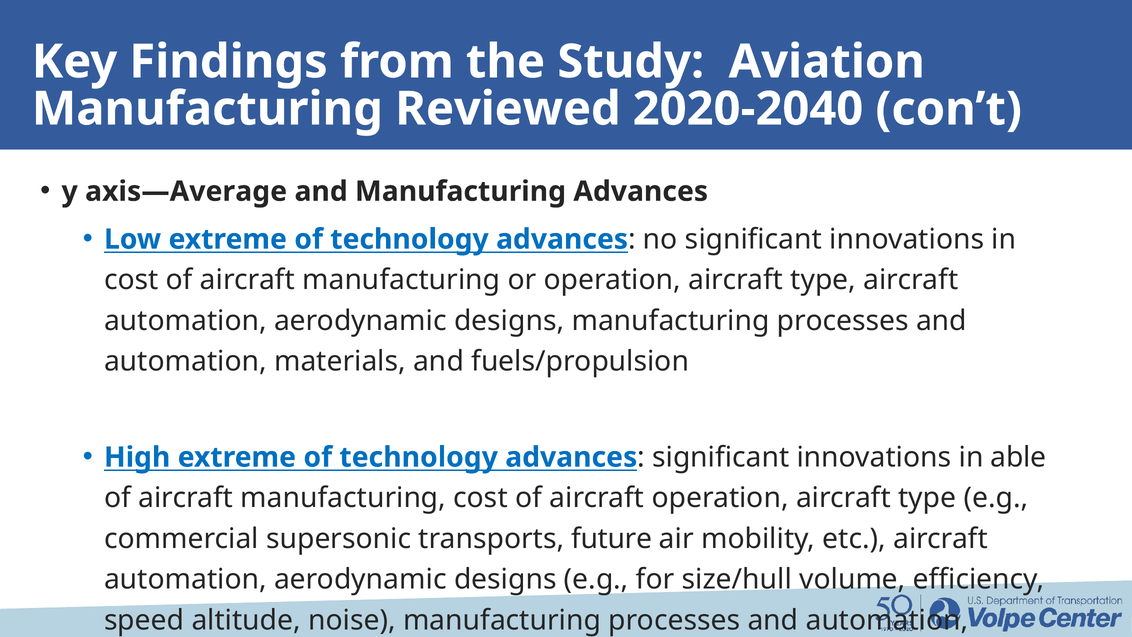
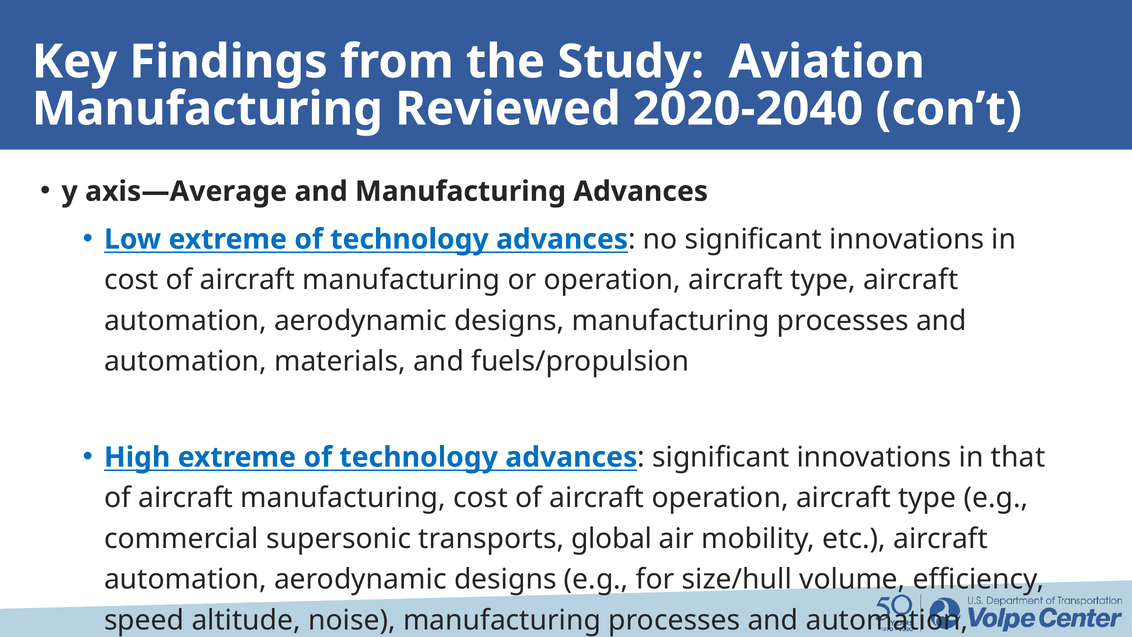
able: able -> that (1018, 457)
future: future -> global (612, 539)
